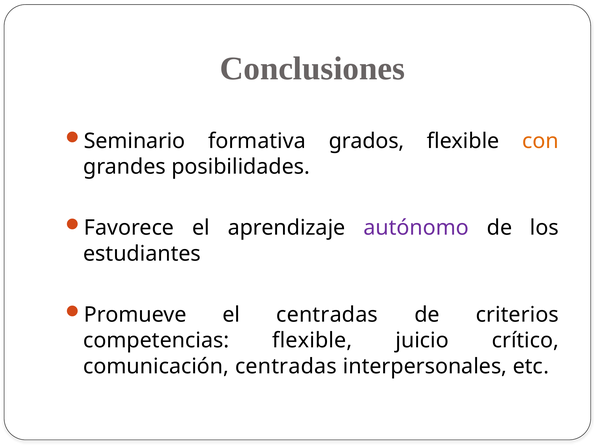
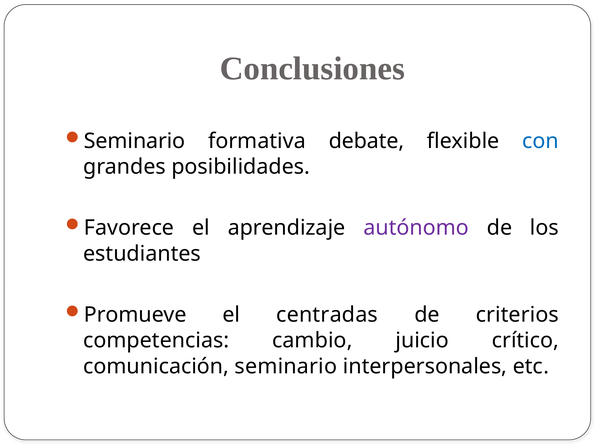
grados: grados -> debate (366, 141)
con colour: orange -> blue (541, 141)
competencias flexible: flexible -> cambio (312, 341)
comunicación centradas: centradas -> seminario (286, 366)
